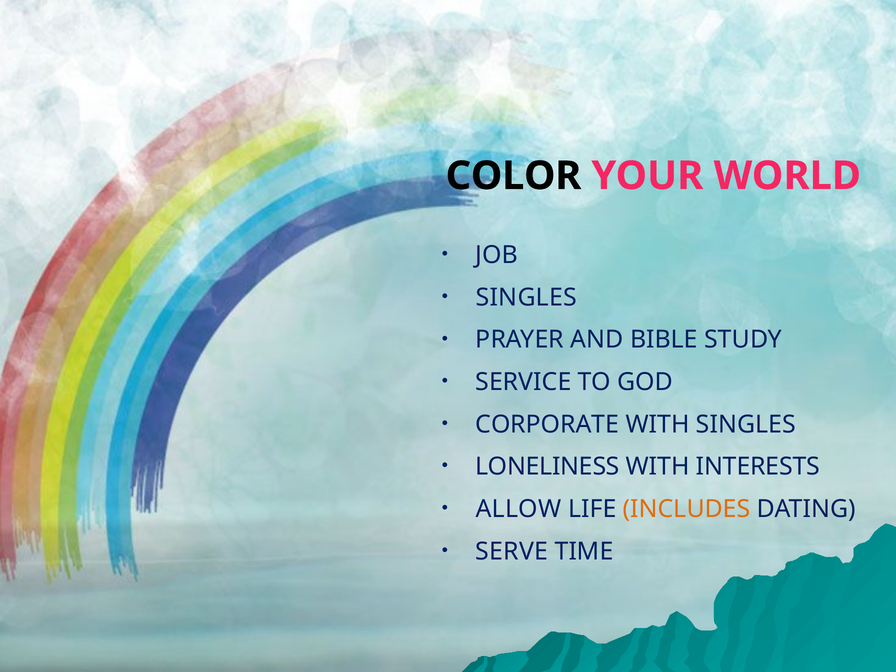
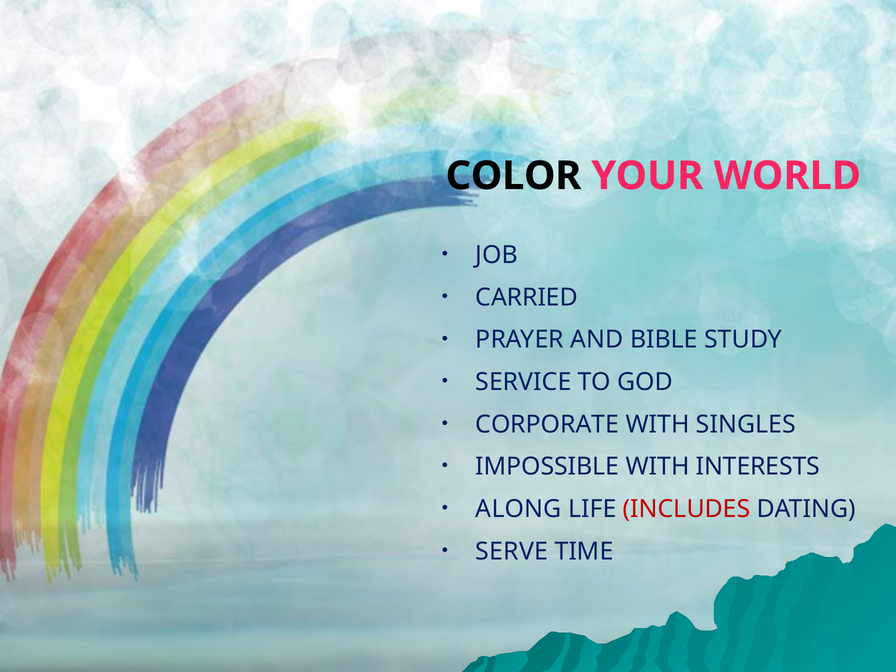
SINGLES: SINGLES -> CARRIED (527, 297)
LONELINESS: LONELINESS -> IMPOSSIBLE (547, 467)
ALLOW: ALLOW -> ALONG (519, 509)
INCLUDES colour: orange -> red (687, 509)
